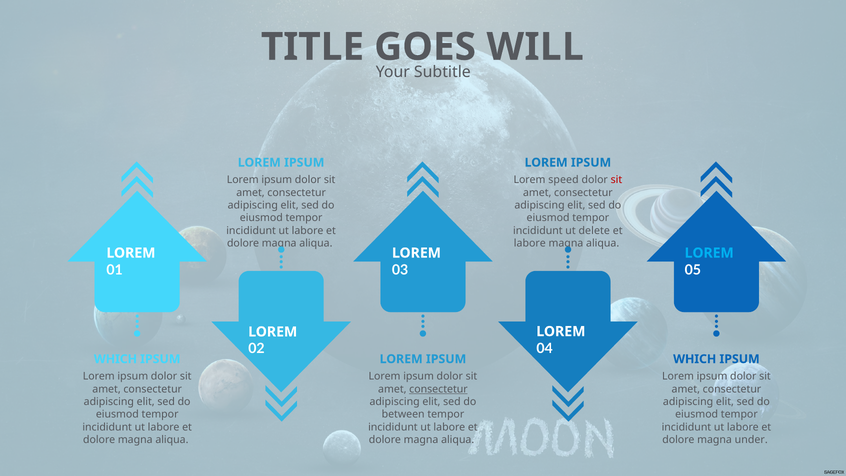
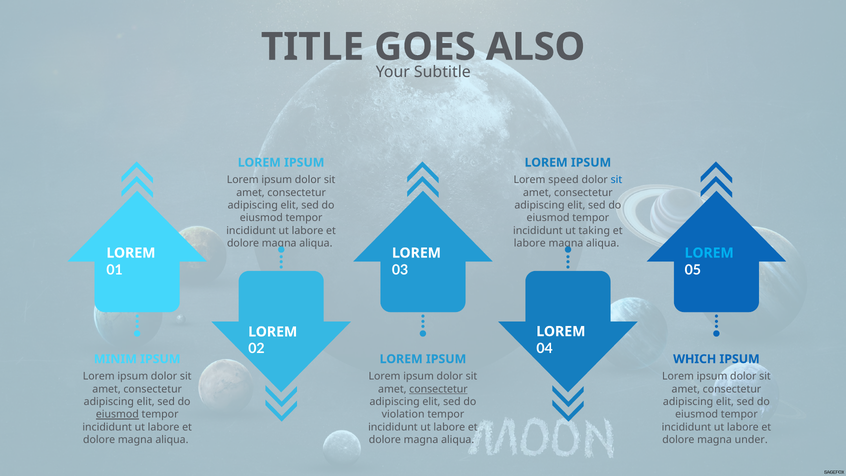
WILL: WILL -> ALSO (535, 47)
sit colour: red -> blue (616, 180)
delete: delete -> taking (594, 231)
WHICH: WHICH -> MINIM (115, 359)
eiusmod underline: none -> present (117, 414)
between: between -> violation (403, 414)
